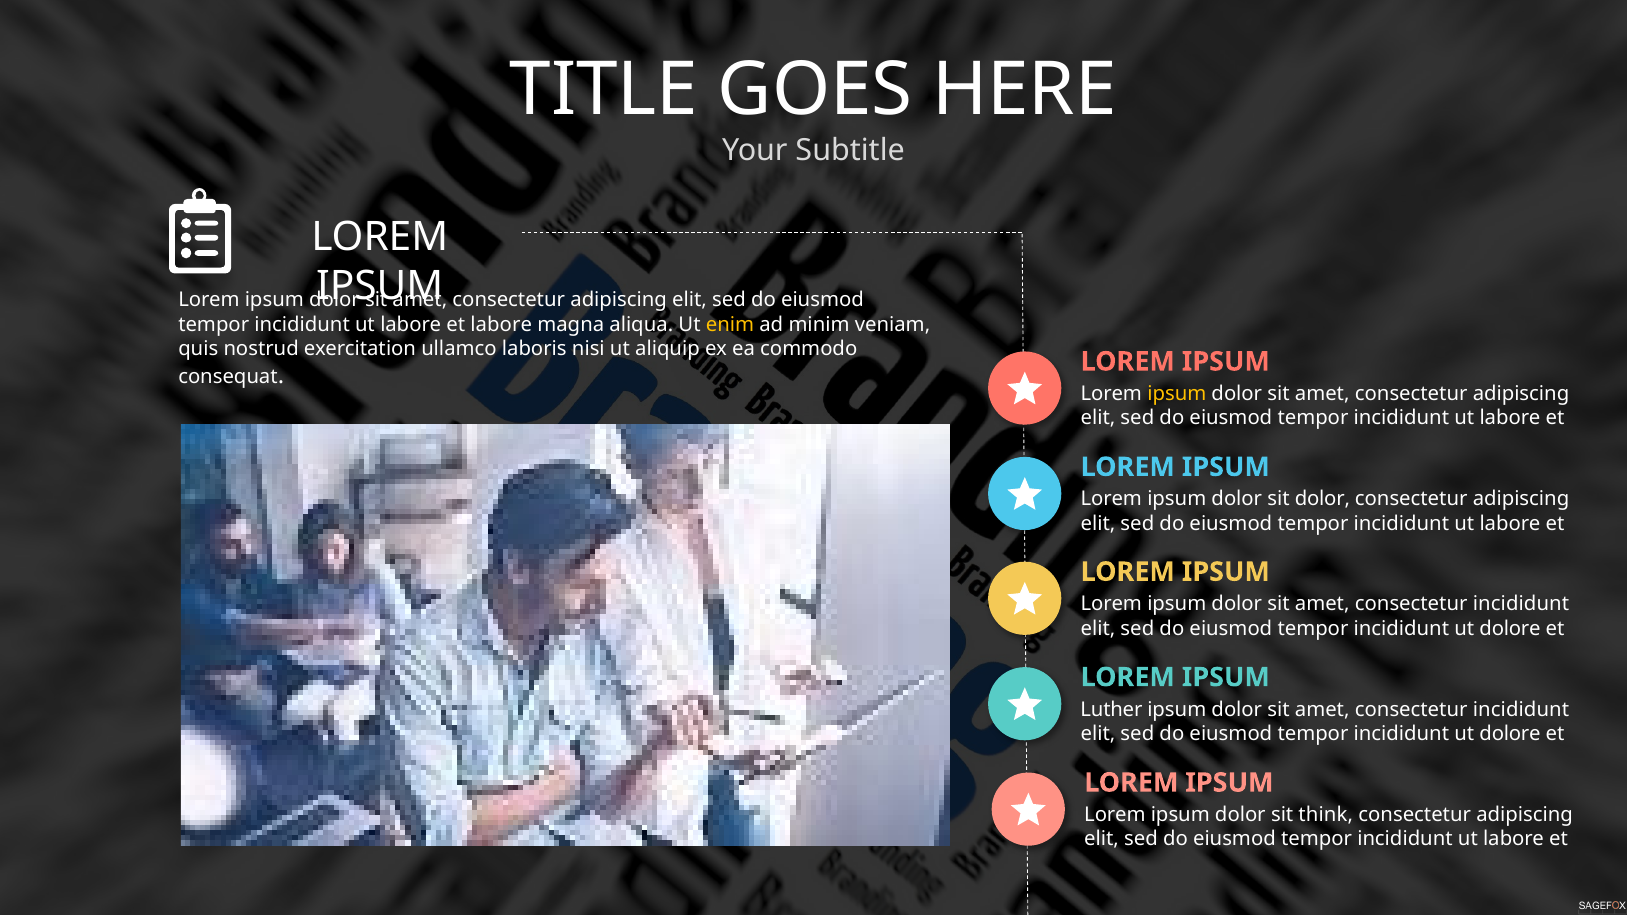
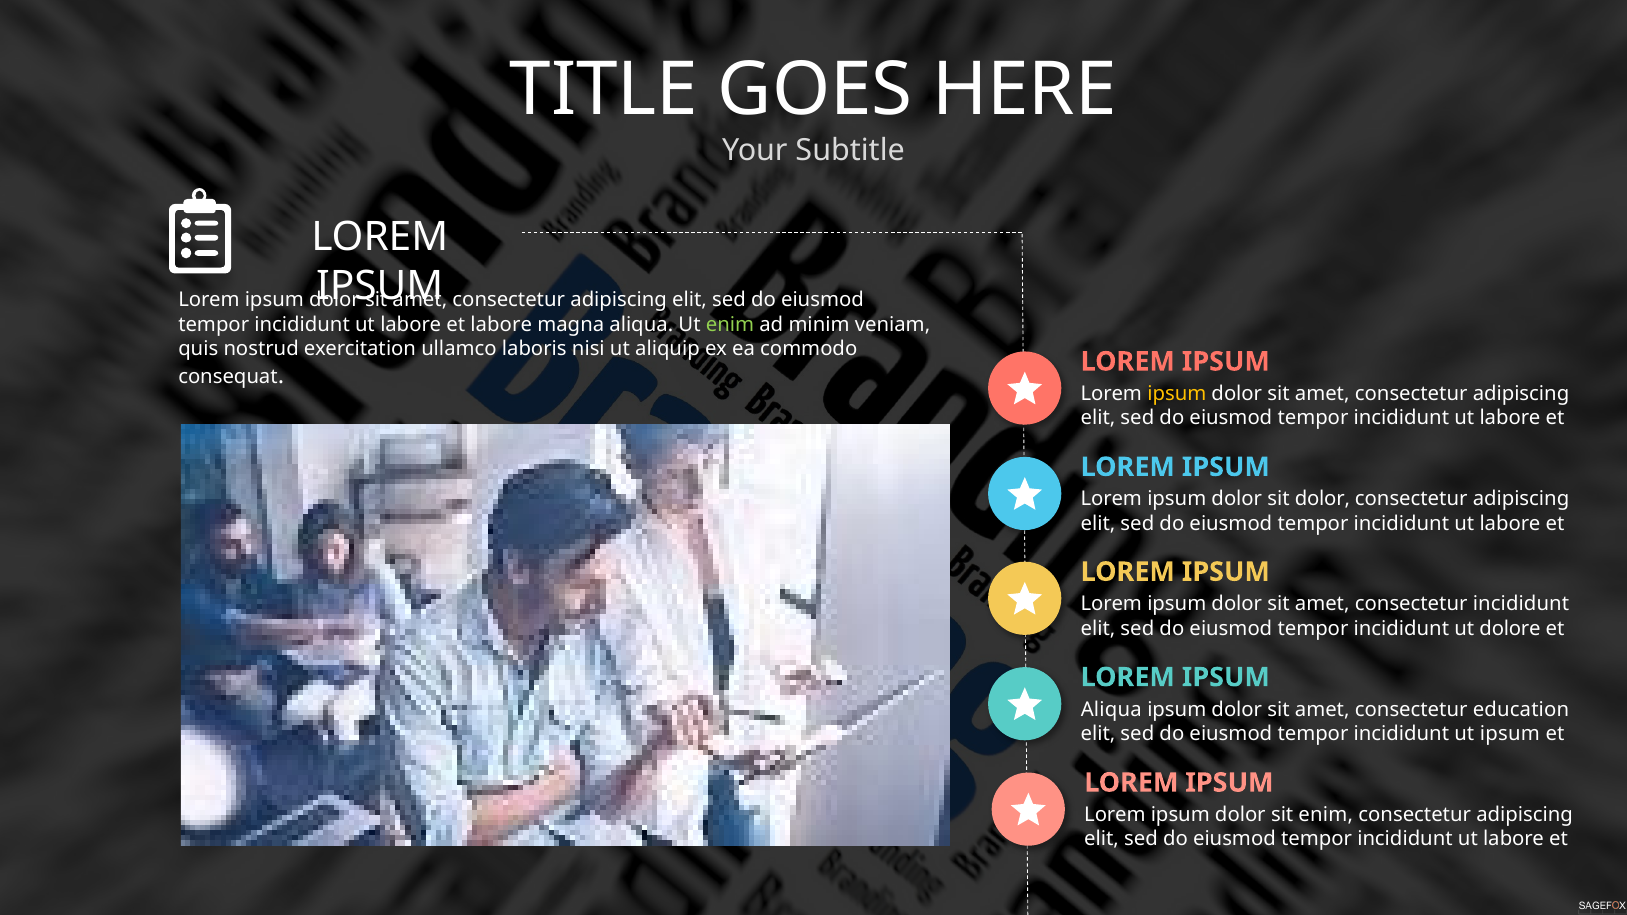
enim colour: yellow -> light green (730, 325)
Luther: Luther -> Aliqua (1111, 709)
incididunt: incididunt -> education (1521, 709)
dolore: dolore -> ipsum (1510, 734)
sit think: think -> enim (1326, 815)
